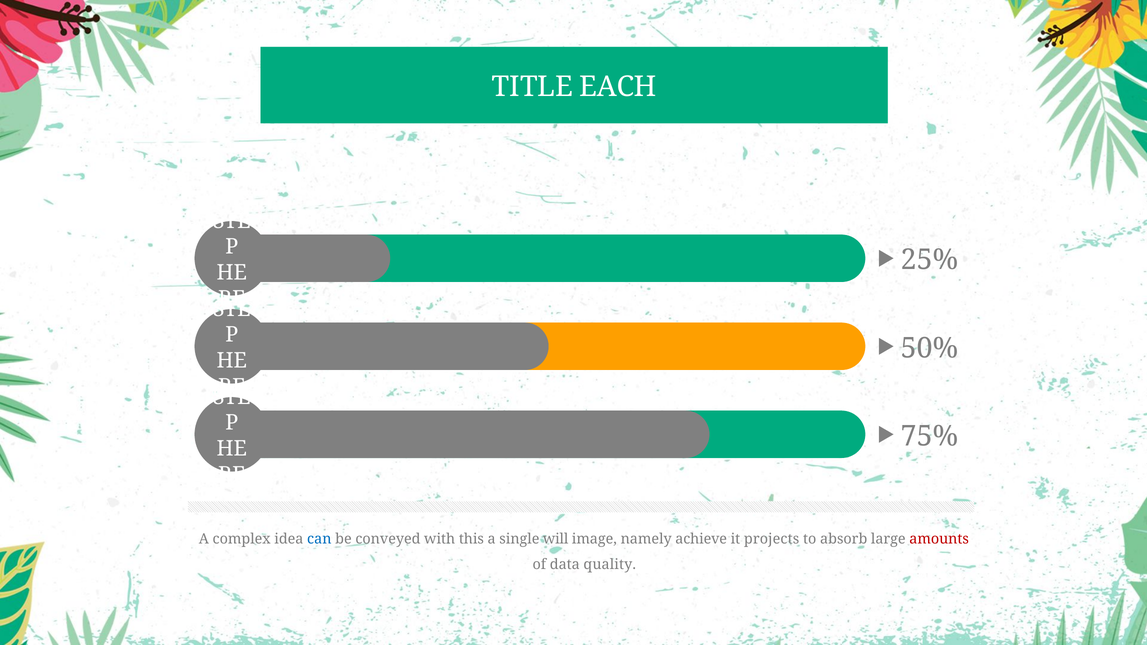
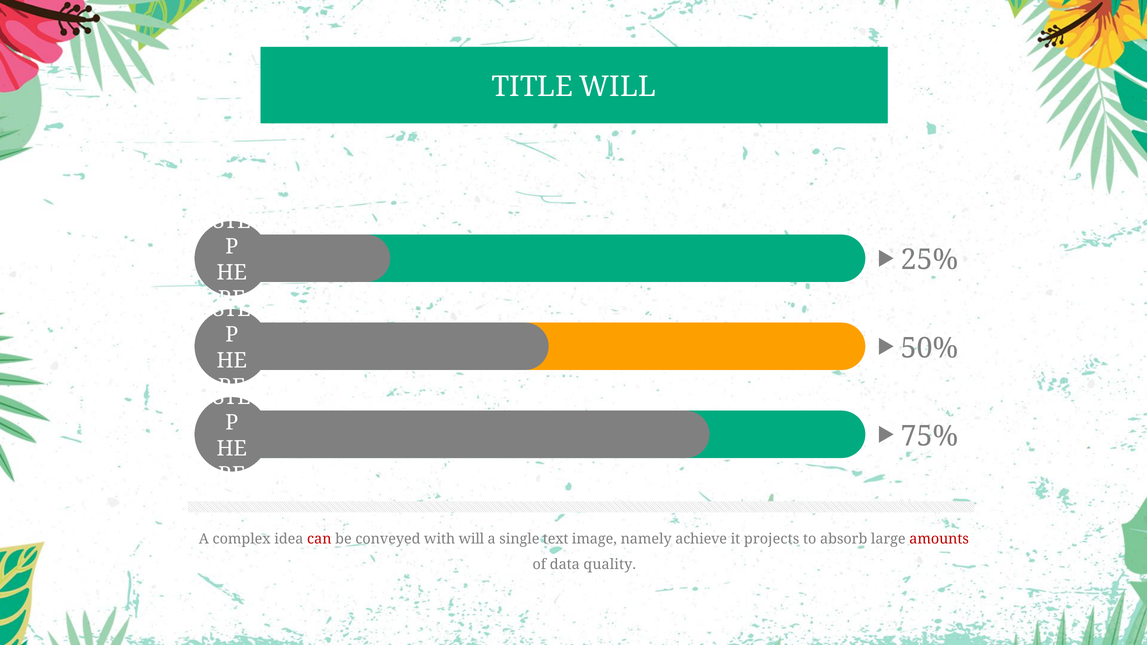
TITLE EACH: EACH -> WILL (618, 87)
can colour: blue -> red (319, 539)
with this: this -> will (471, 539)
will: will -> text (556, 539)
